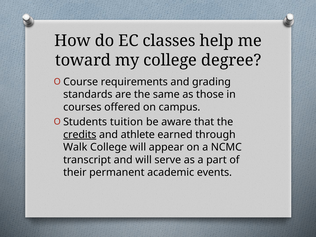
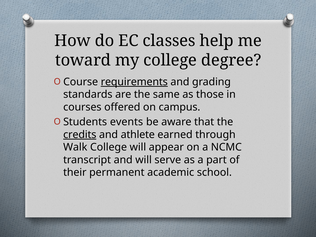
requirements underline: none -> present (134, 82)
tuition: tuition -> events (127, 122)
events: events -> school (214, 172)
